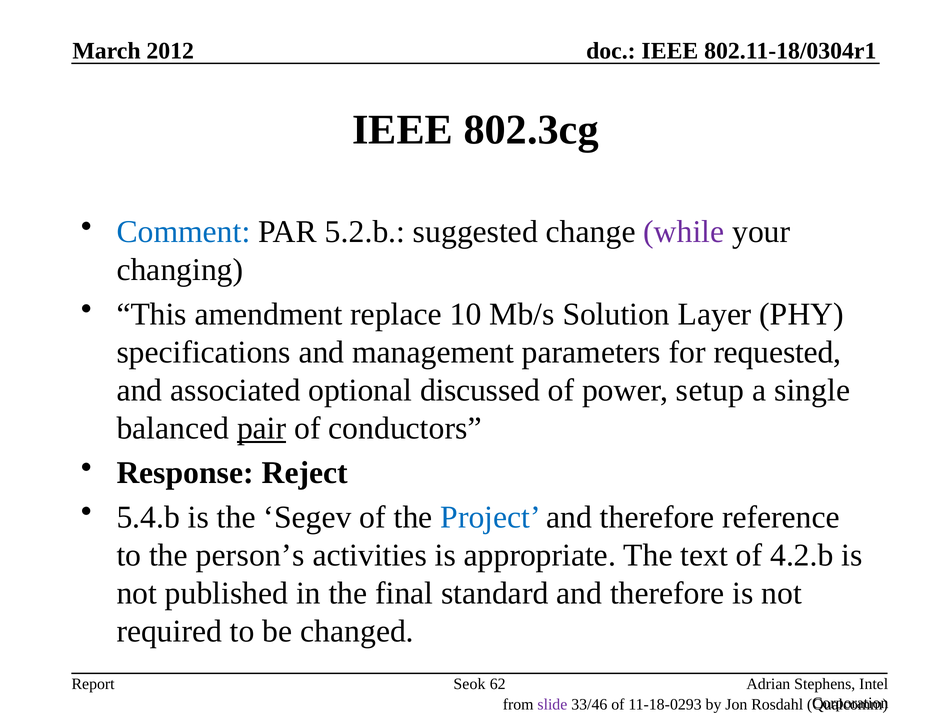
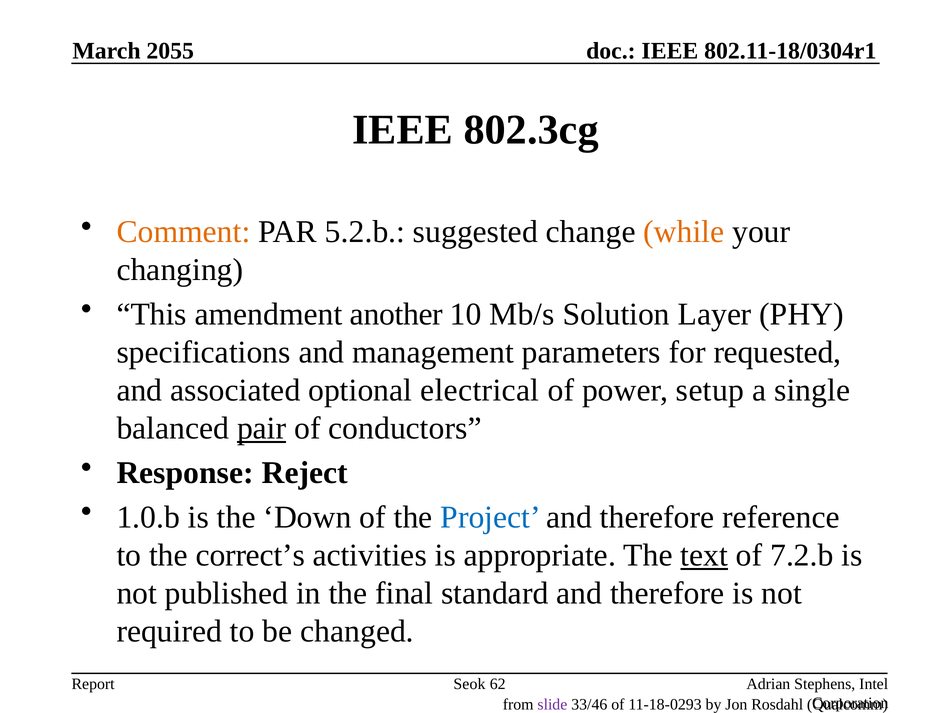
2012: 2012 -> 2055 (170, 51)
Comment colour: blue -> orange (183, 232)
while colour: purple -> orange (684, 232)
replace: replace -> another (396, 314)
discussed: discussed -> electrical (480, 391)
5.4.b: 5.4.b -> 1.0.b (148, 517)
Segev: Segev -> Down (308, 517)
person’s: person’s -> correct’s (250, 555)
text underline: none -> present (704, 555)
4.2.b: 4.2.b -> 7.2.b (802, 555)
